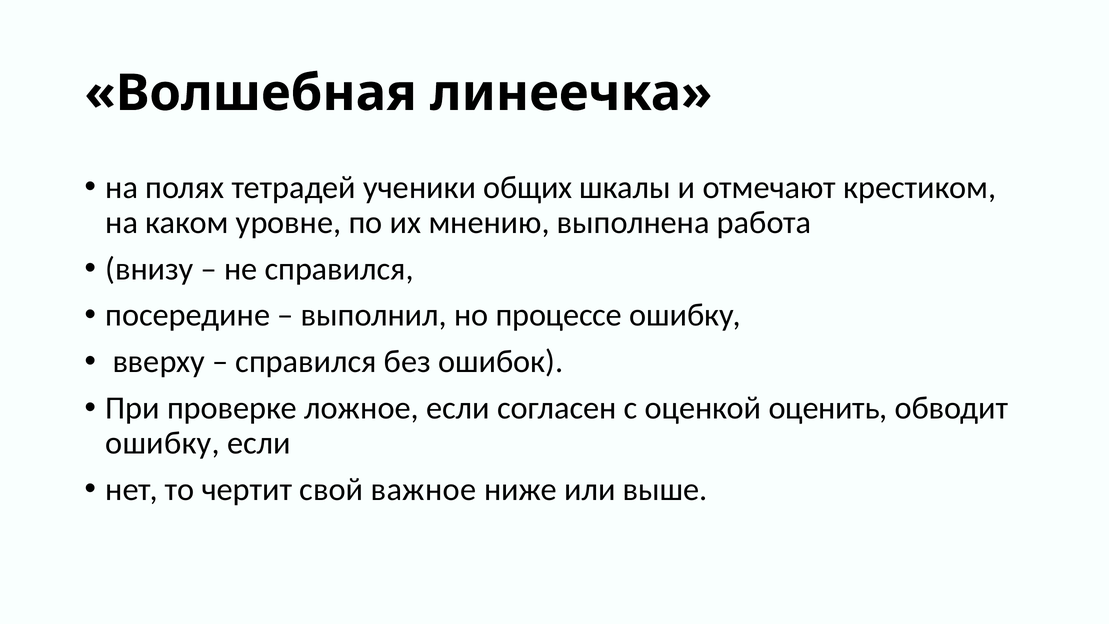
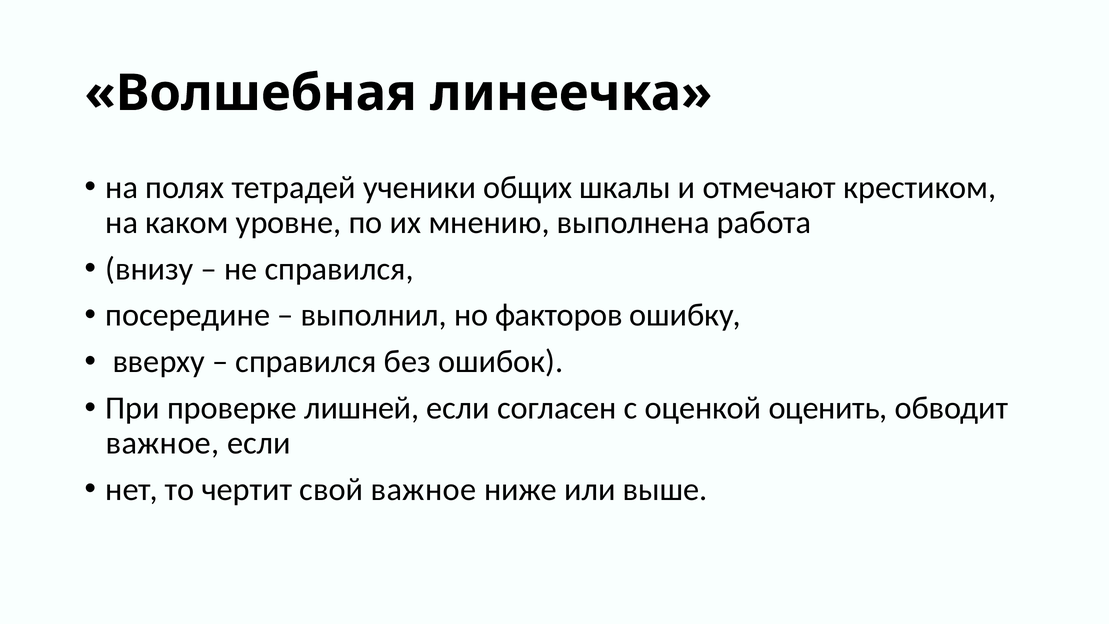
процессе: процессе -> факторов (559, 315)
ложное: ложное -> лишней (362, 408)
ошибку: ошибку -> важное (163, 443)
